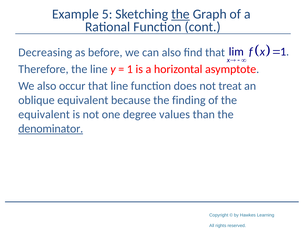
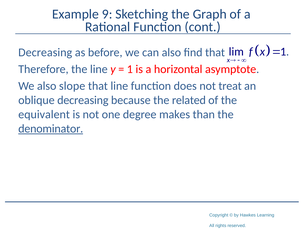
5: 5 -> 9 (107, 14)
the underline: present -> none (180, 14)
occur: occur -> slope (72, 86)
oblique equivalent: equivalent -> decreasing (83, 100)
finding: finding -> related (189, 100)
values: values -> makes (175, 114)
